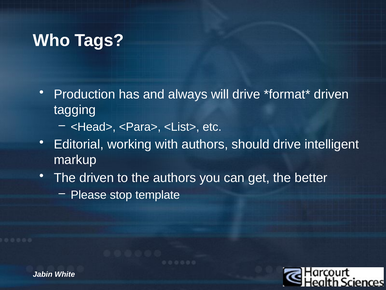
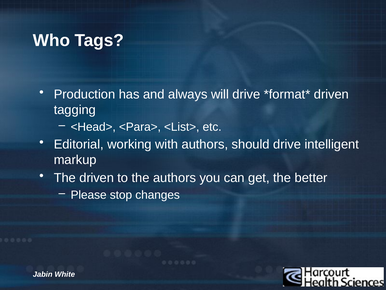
template: template -> changes (158, 195)
